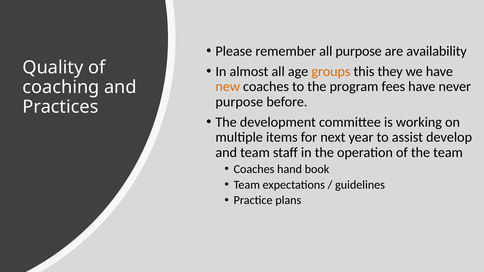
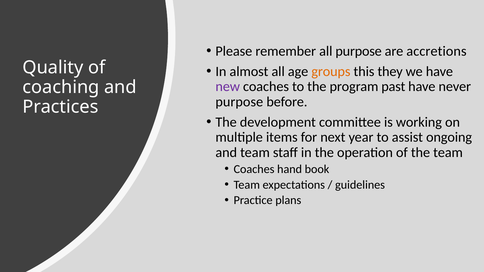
availability: availability -> accretions (436, 51)
new colour: orange -> purple (228, 87)
fees: fees -> past (393, 87)
develop: develop -> ongoing (449, 137)
